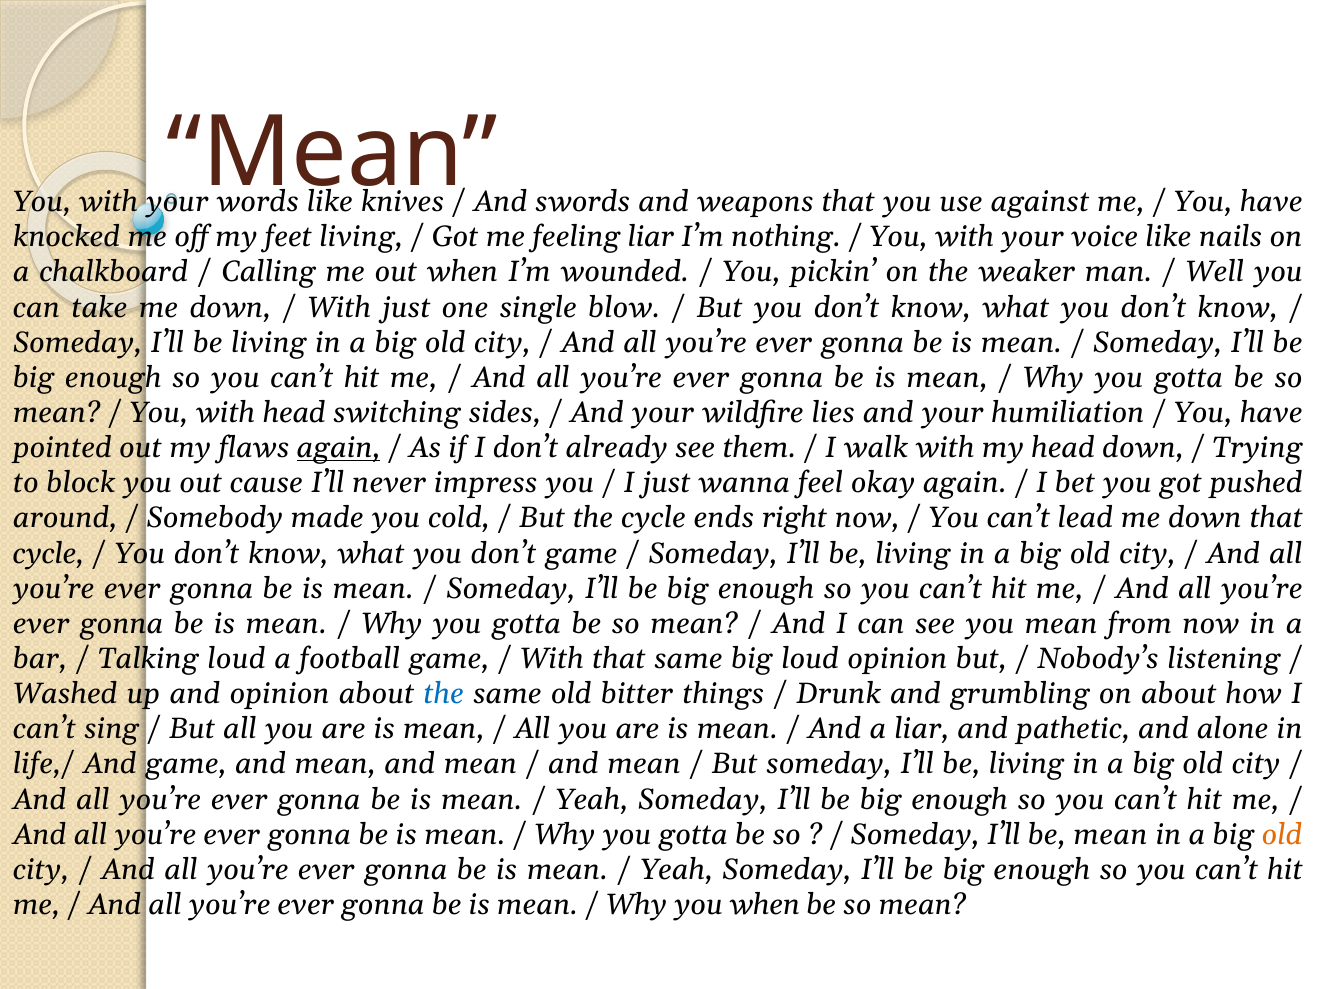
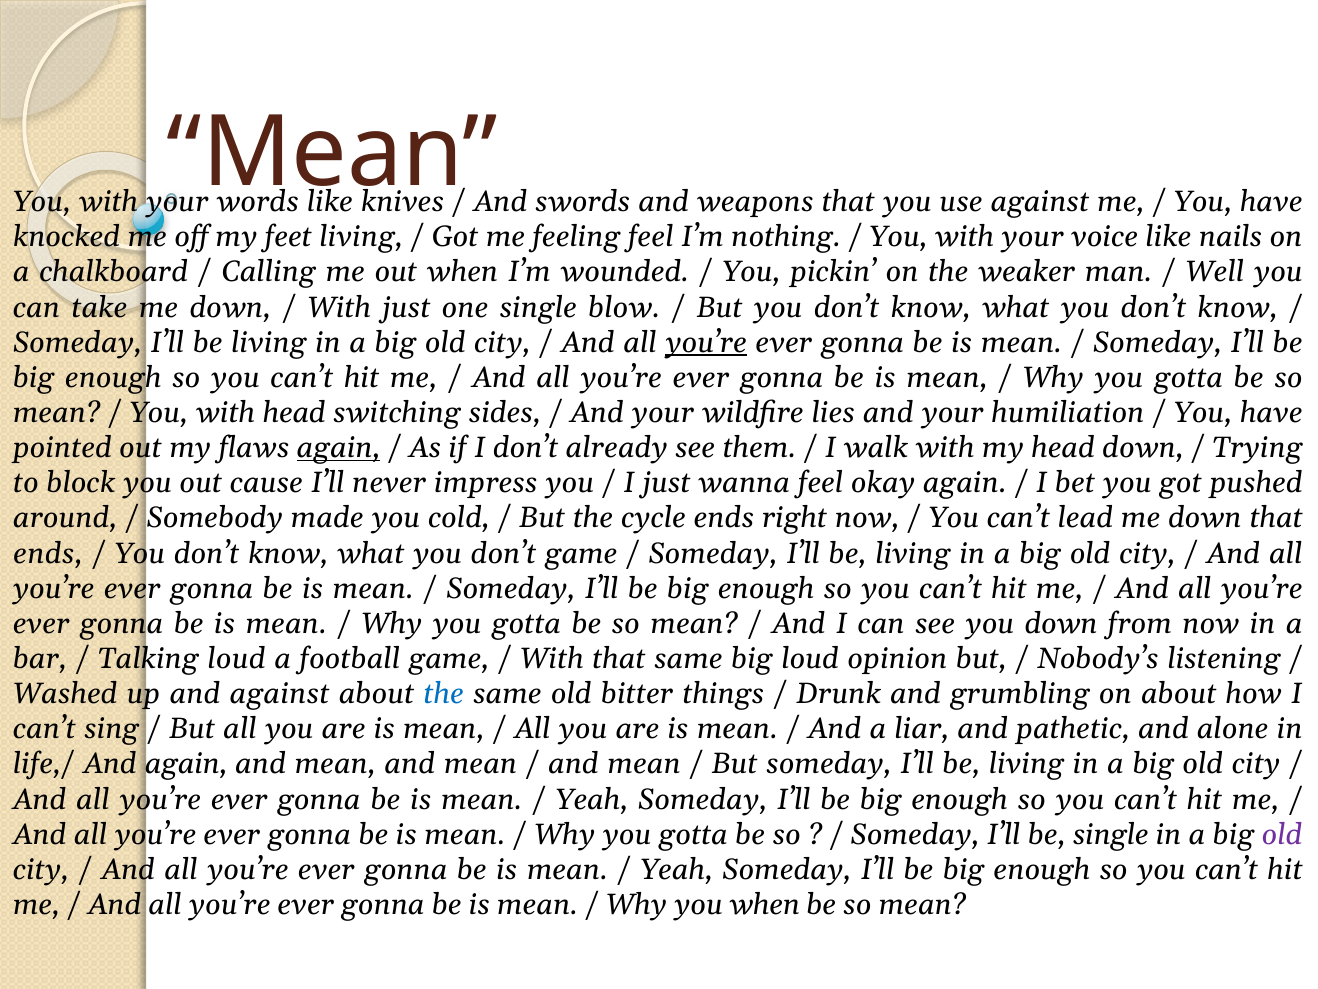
feeling liar: liar -> feel (651, 237)
you’re underline: none -> present (706, 342)
cycle: cycle -> ends (48, 553)
you mean: mean -> down (1061, 623)
and opinion: opinion -> against (280, 694)
And game: game -> again (186, 764)
be mean: mean -> single (1111, 834)
old colour: orange -> purple (1282, 834)
